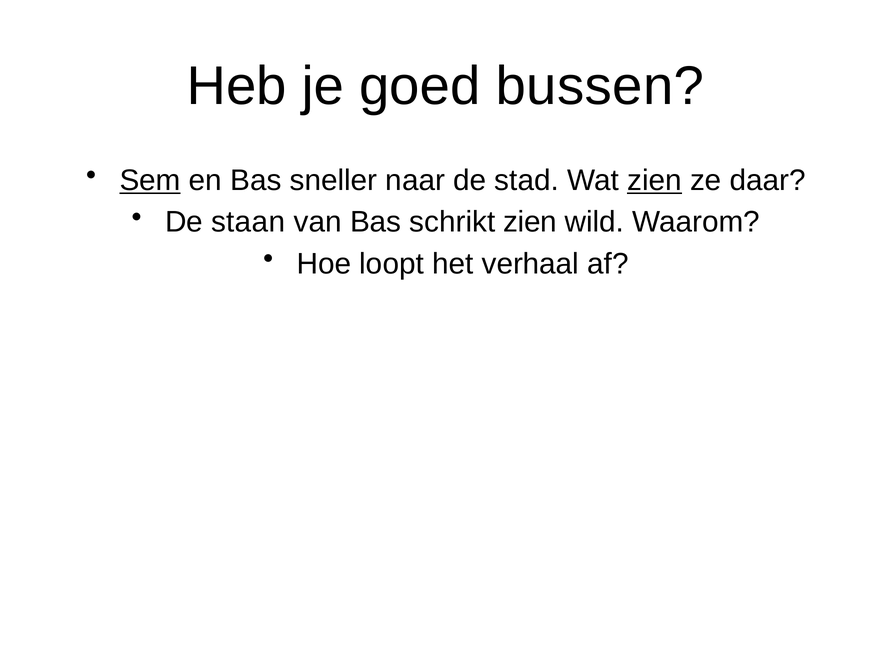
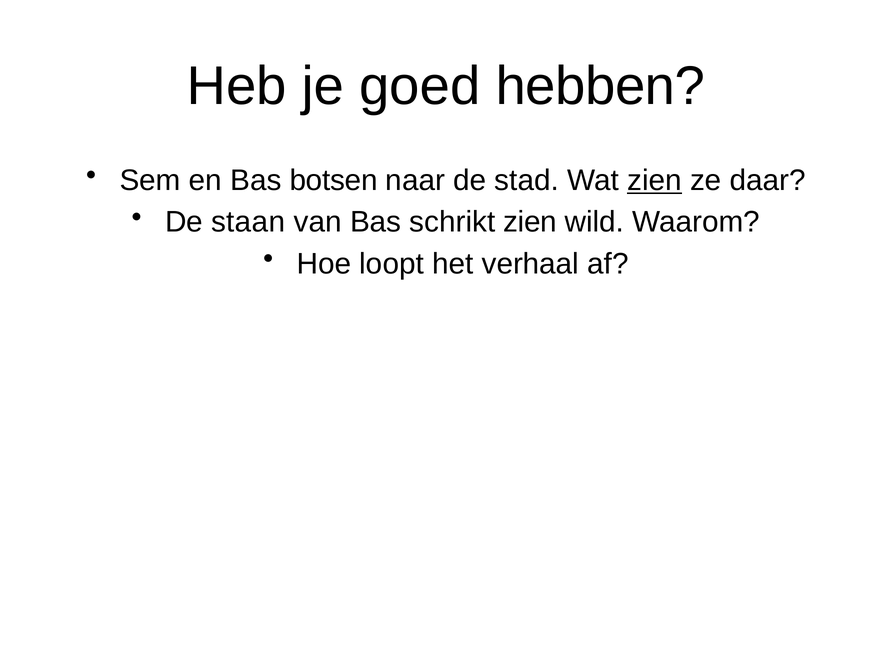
bussen: bussen -> hebben (600, 86)
Sem underline: present -> none (150, 180)
sneller: sneller -> botsen (334, 180)
